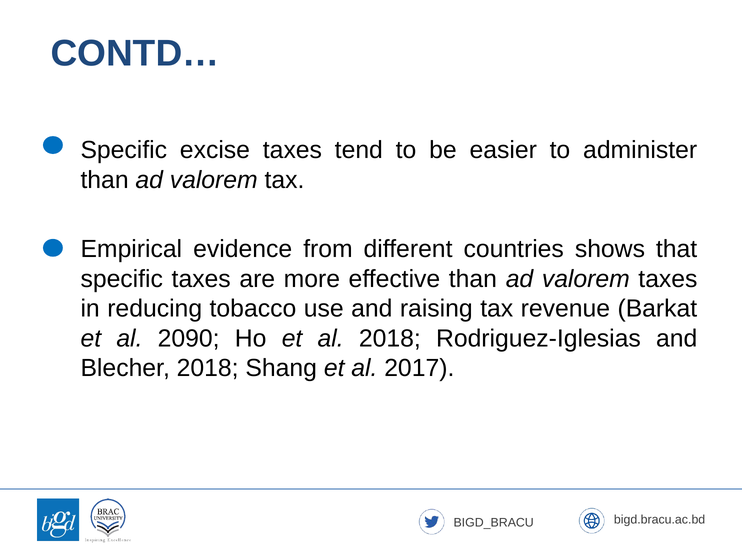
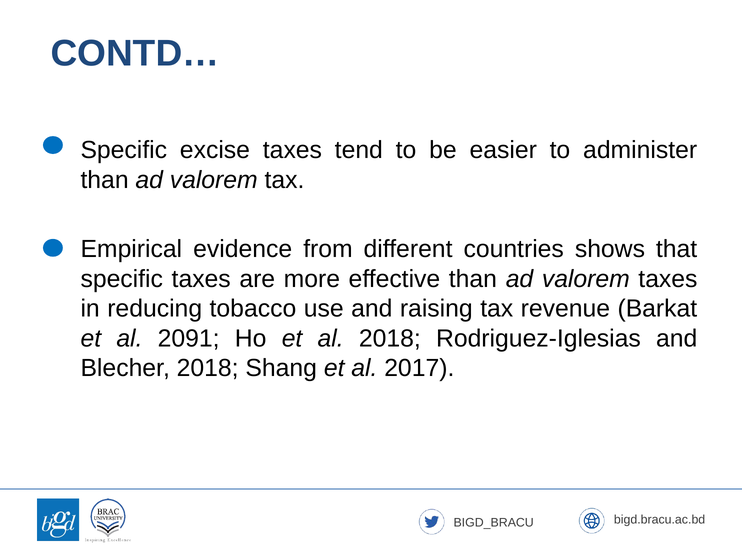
2090: 2090 -> 2091 (189, 338)
